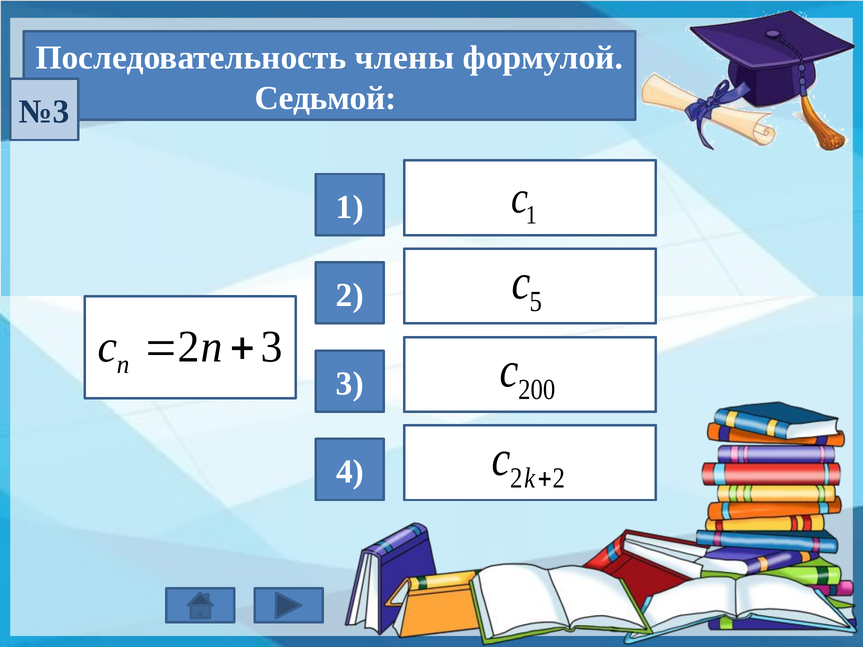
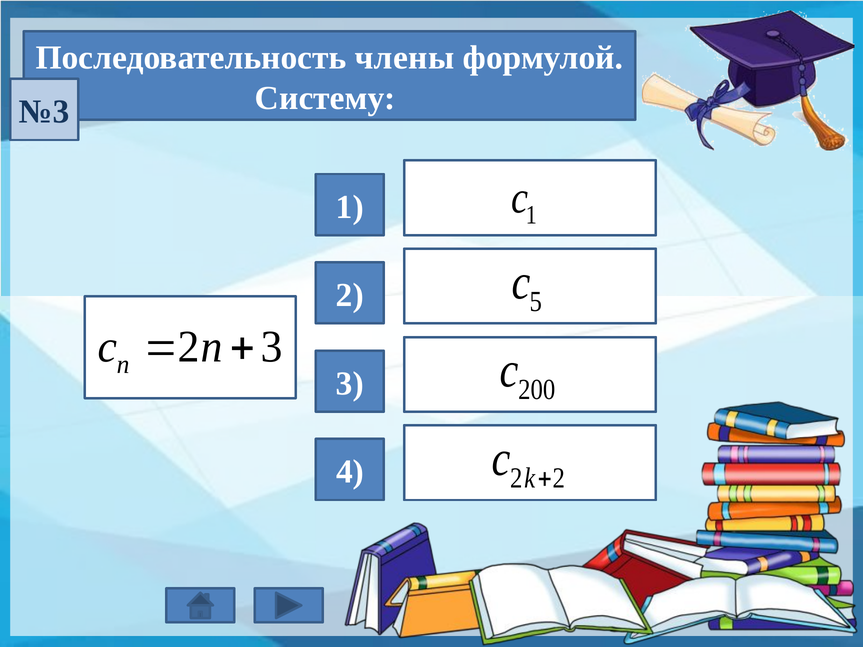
Седьмой: Седьмой -> Систему (325, 98)
